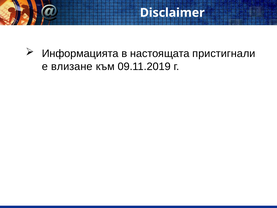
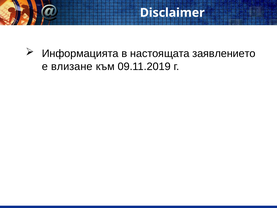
пристигнали: пристигнали -> заявлението (224, 54)
